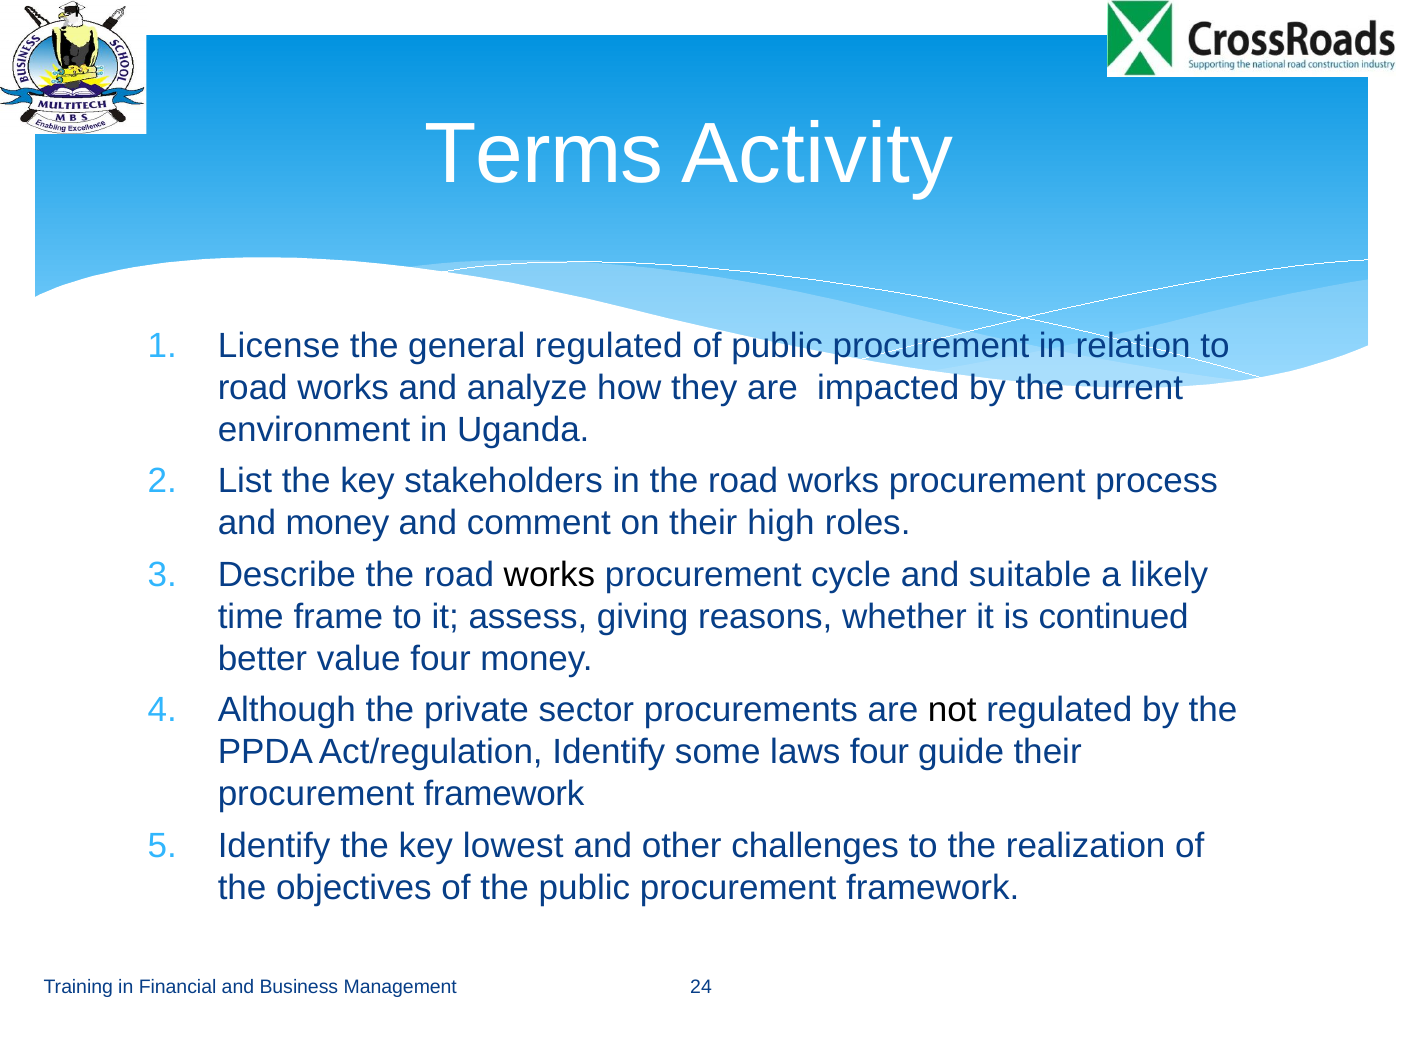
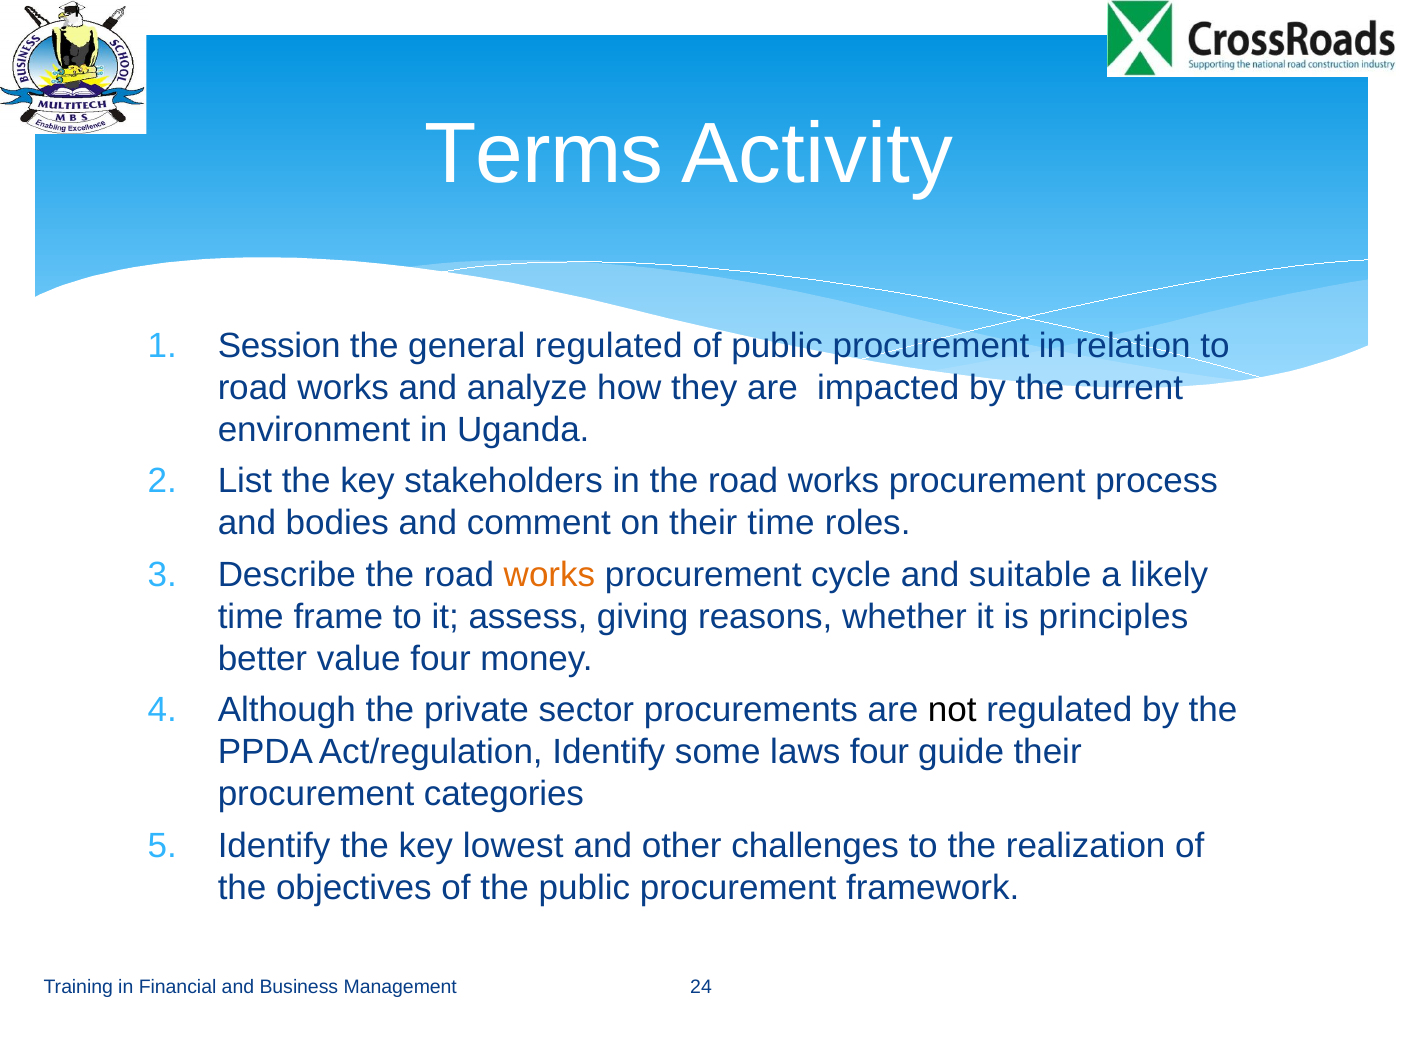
License: License -> Session (279, 346)
and money: money -> bodies (337, 524)
their high: high -> time (781, 524)
works colour: black -> orange (549, 575)
continued: continued -> principles (1113, 617)
framework: framework -> categories (504, 795)
